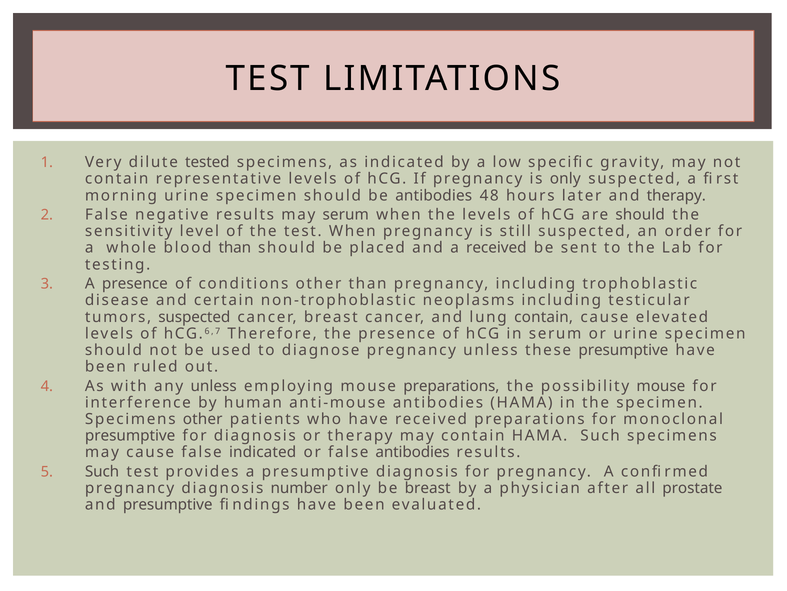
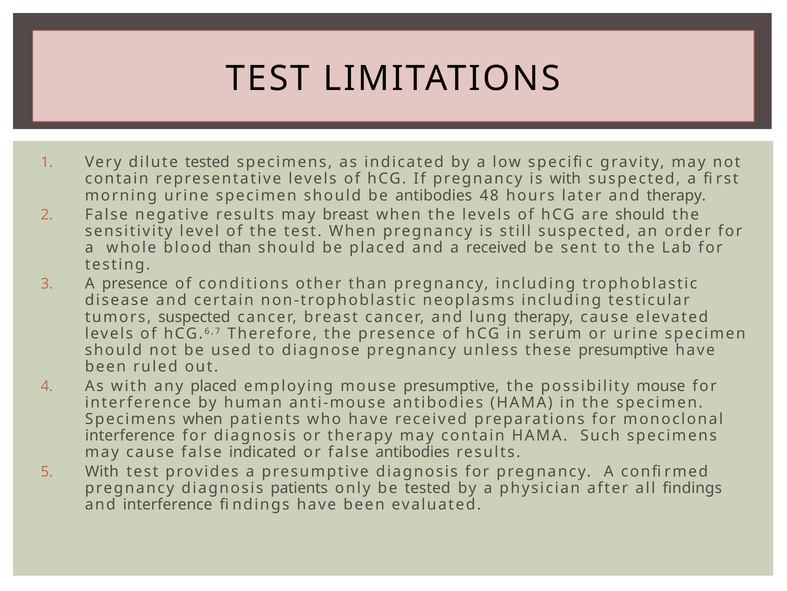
is only: only -> with (565, 179)
may serum: serum -> breast (346, 215)
lung contain: contain -> therapy (544, 317)
any unless: unless -> placed (214, 386)
mouse preparations: preparations -> presumptive (451, 386)
Specimens other: other -> when (203, 419)
presumptive: presumptive -> interference (130, 435)
Such: Such -> With (102, 471)
diagnosis number: number -> patients (299, 488)
be breast: breast -> tested (428, 488)
all prostate: prostate -> findings (692, 488)
and presumptive: presumptive -> interference (168, 504)
